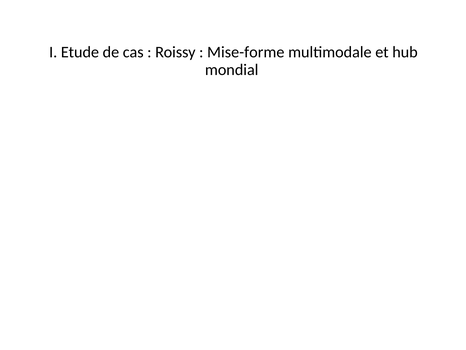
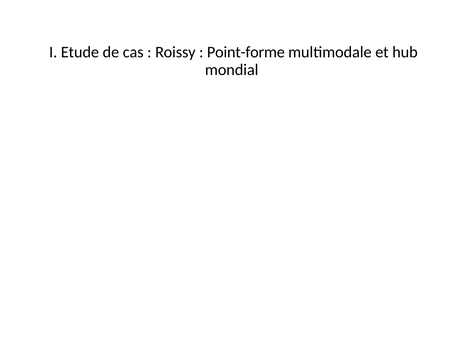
Mise-forme: Mise-forme -> Point-forme (246, 52)
